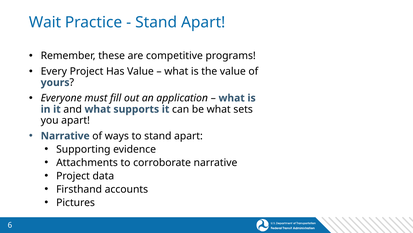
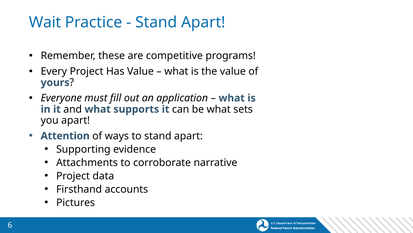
Narrative: Narrative -> Attention (65, 136)
